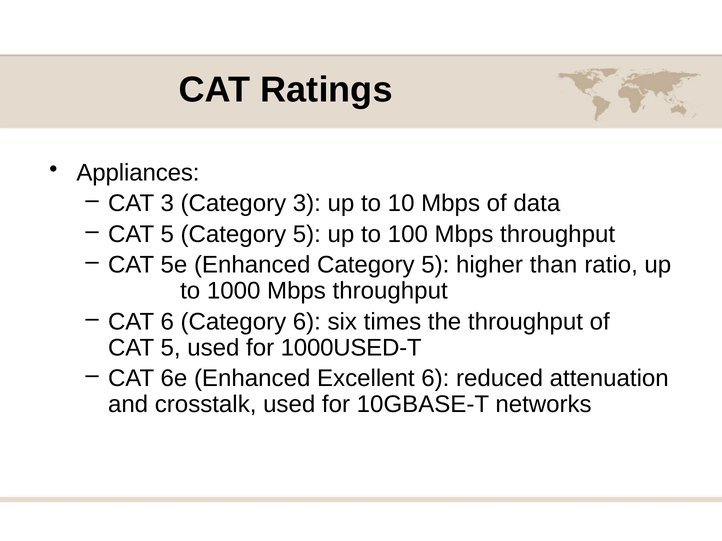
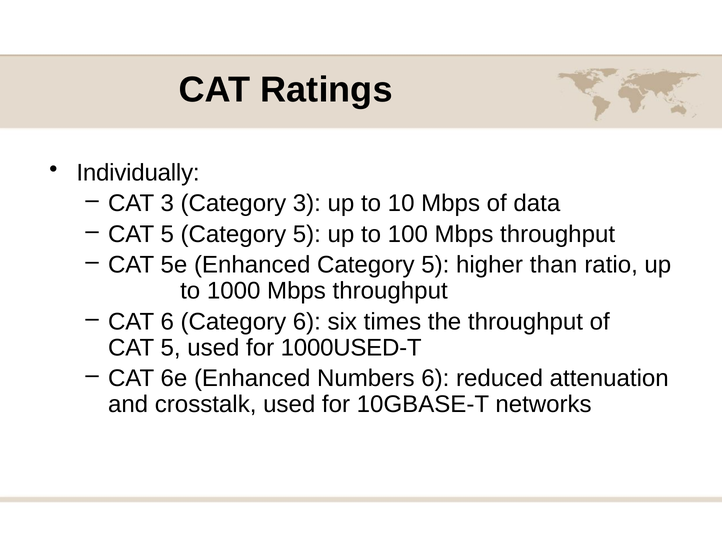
Appliances: Appliances -> Individually (138, 173)
Excellent: Excellent -> Numbers (366, 379)
